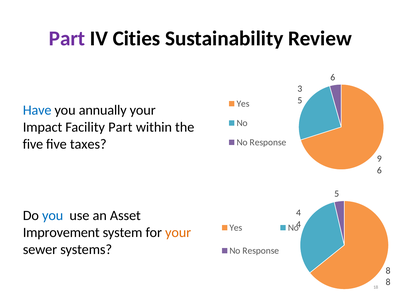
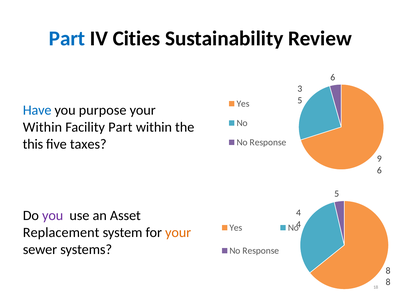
Part colour: purple -> blue (67, 39)
annually: annually -> purpose (103, 110)
Impact: Impact -> Within (42, 127)
five: five -> this (33, 144)
you colour: blue -> purple (53, 215)
Improvement: Improvement -> Replacement (61, 232)
